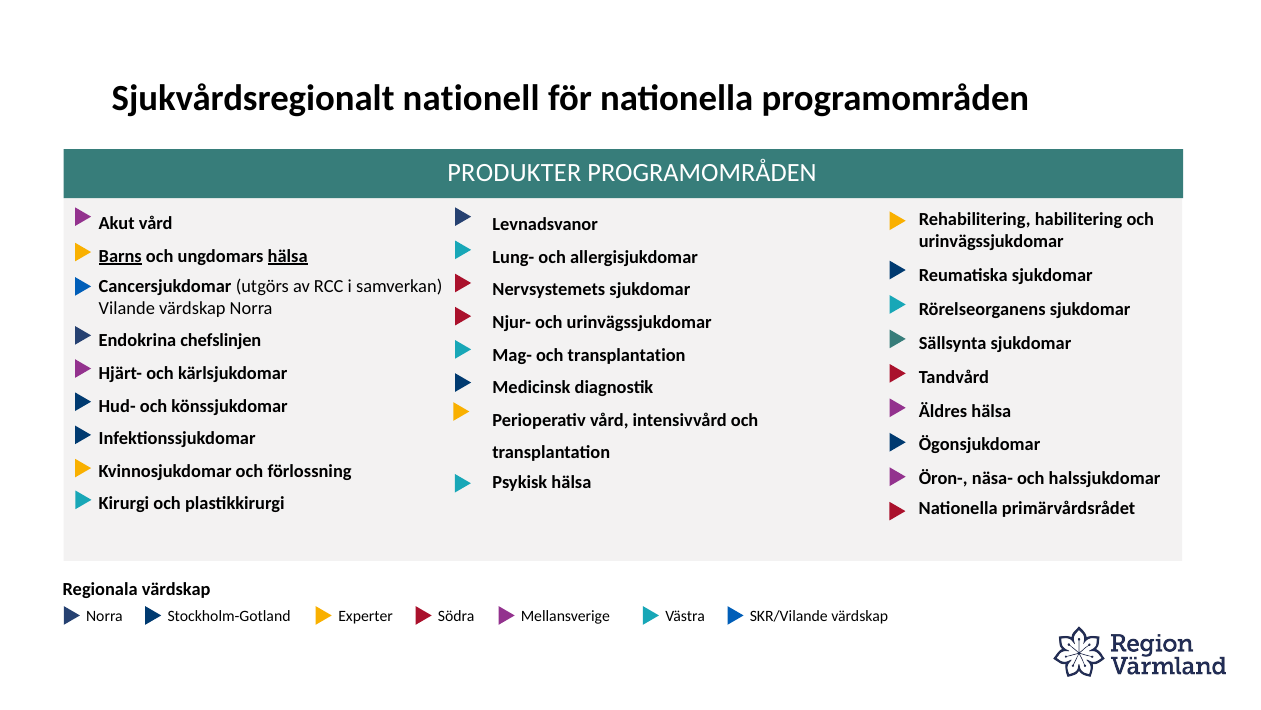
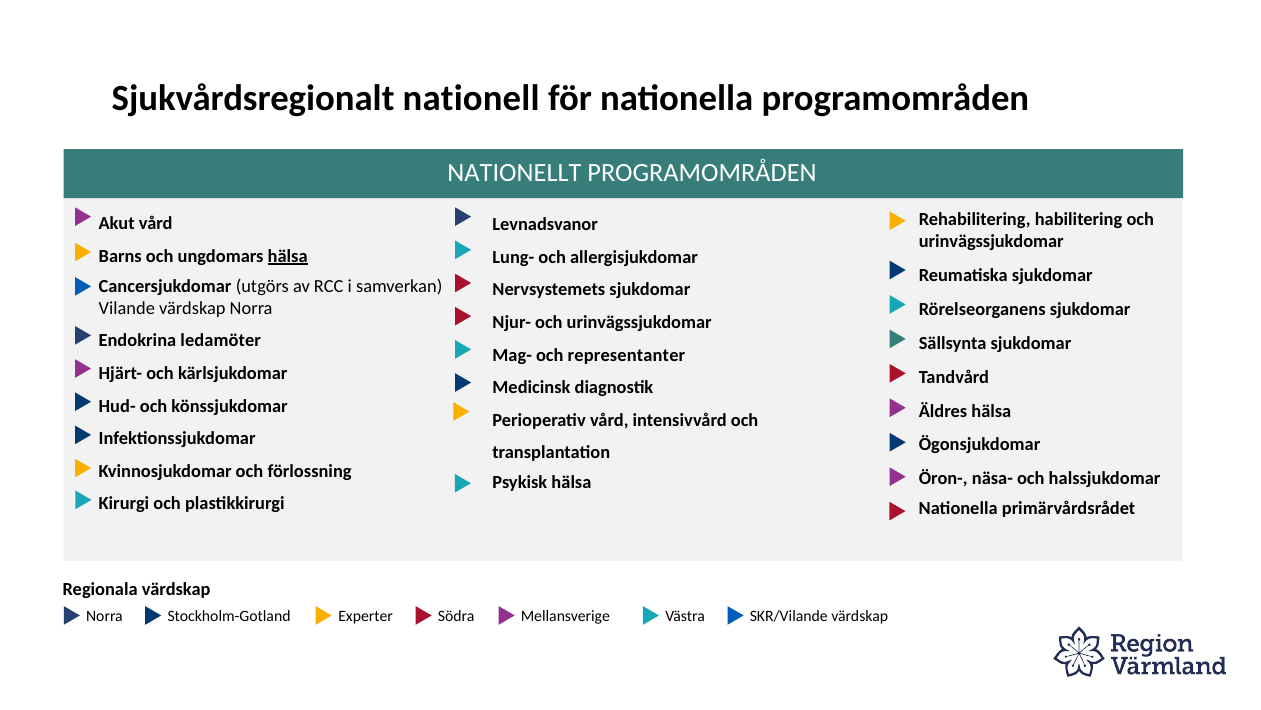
PRODUKTER: PRODUKTER -> NATIONELLT (514, 173)
Barns underline: present -> none (120, 256)
chefslinjen: chefslinjen -> ledamöter (221, 340)
Mag- och transplantation: transplantation -> representanter (626, 355)
